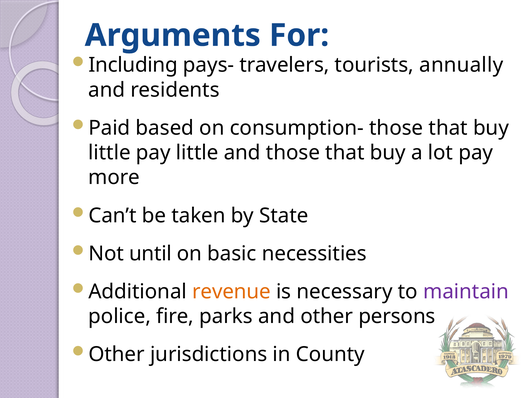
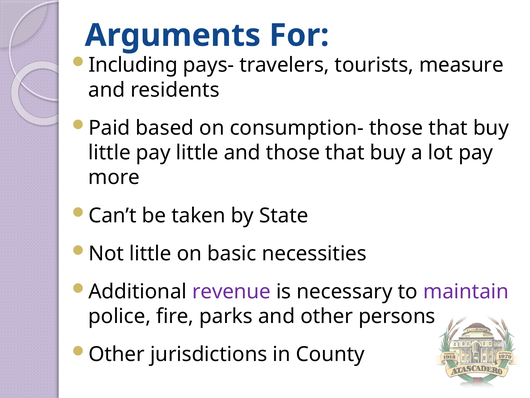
annually: annually -> measure (461, 65)
Not until: until -> little (150, 253)
revenue colour: orange -> purple (232, 291)
